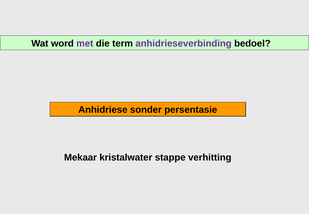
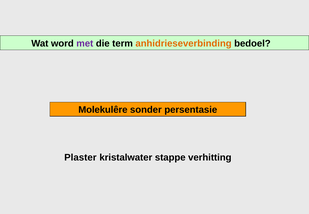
anhidrieseverbinding colour: purple -> orange (184, 43)
Anhidriese: Anhidriese -> Molekulêre (103, 110)
Mekaar: Mekaar -> Plaster (80, 157)
